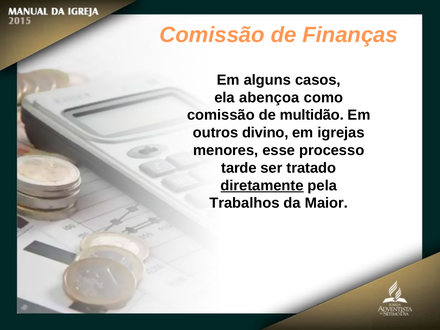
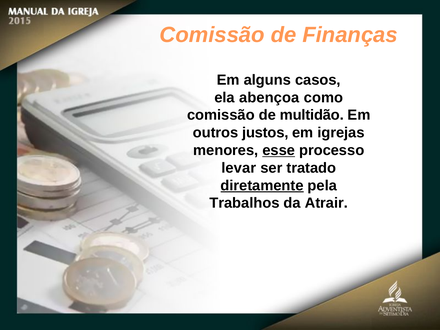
divino: divino -> justos (265, 133)
esse underline: none -> present (279, 150)
tarde: tarde -> levar (239, 168)
Maior: Maior -> Atrair (326, 203)
